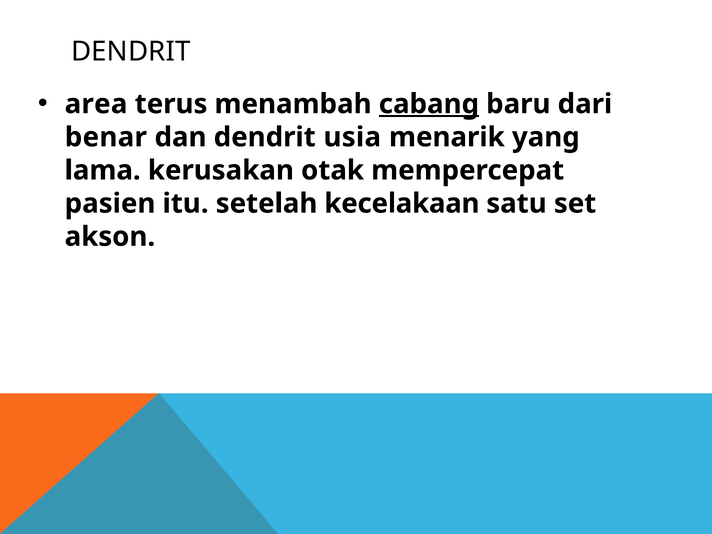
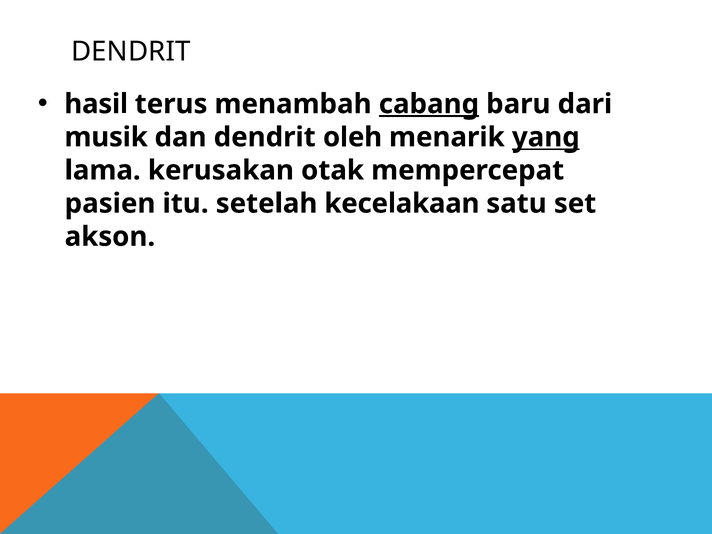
area: area -> hasil (96, 104)
benar: benar -> musik (106, 137)
usia: usia -> oleh (353, 137)
yang underline: none -> present (546, 137)
